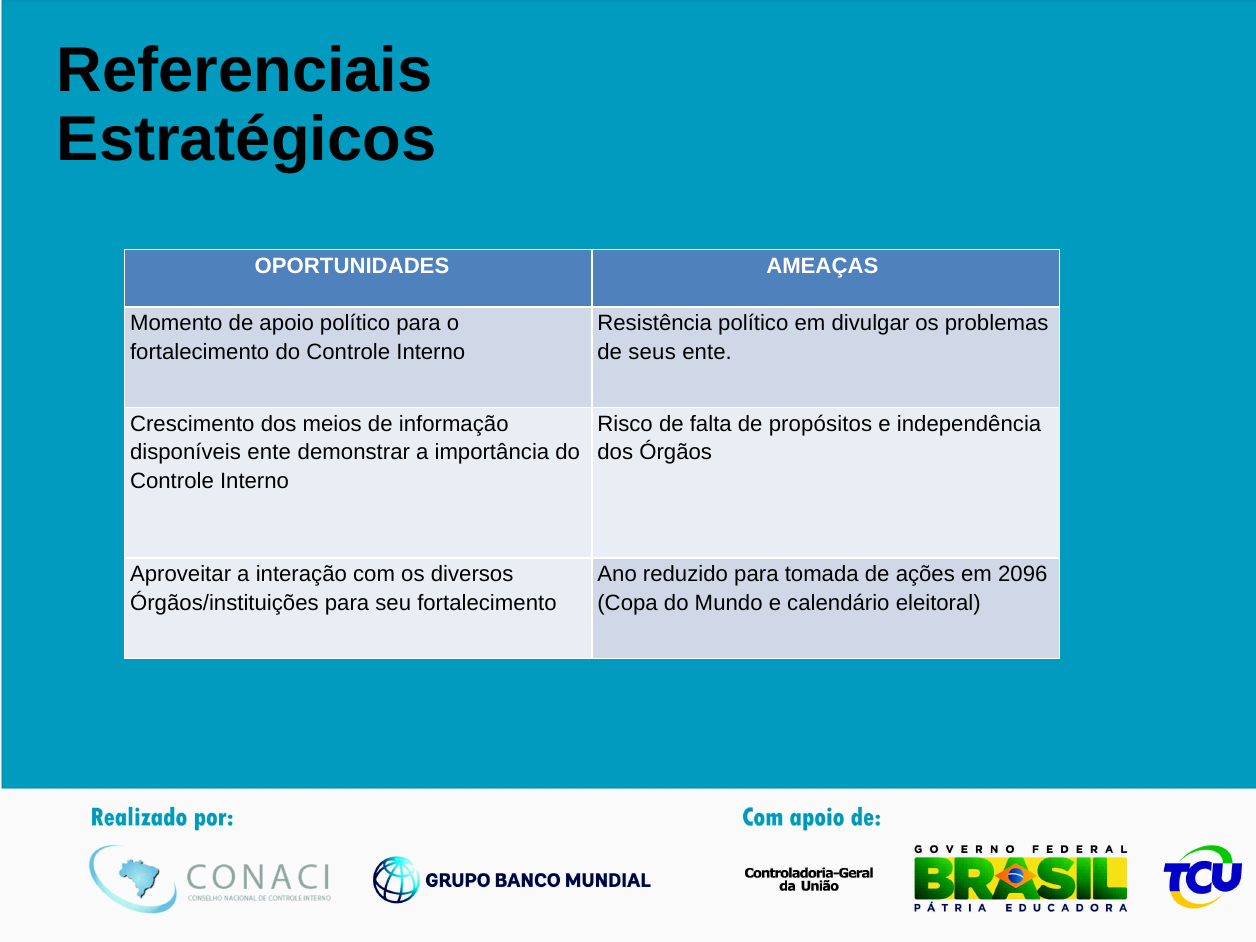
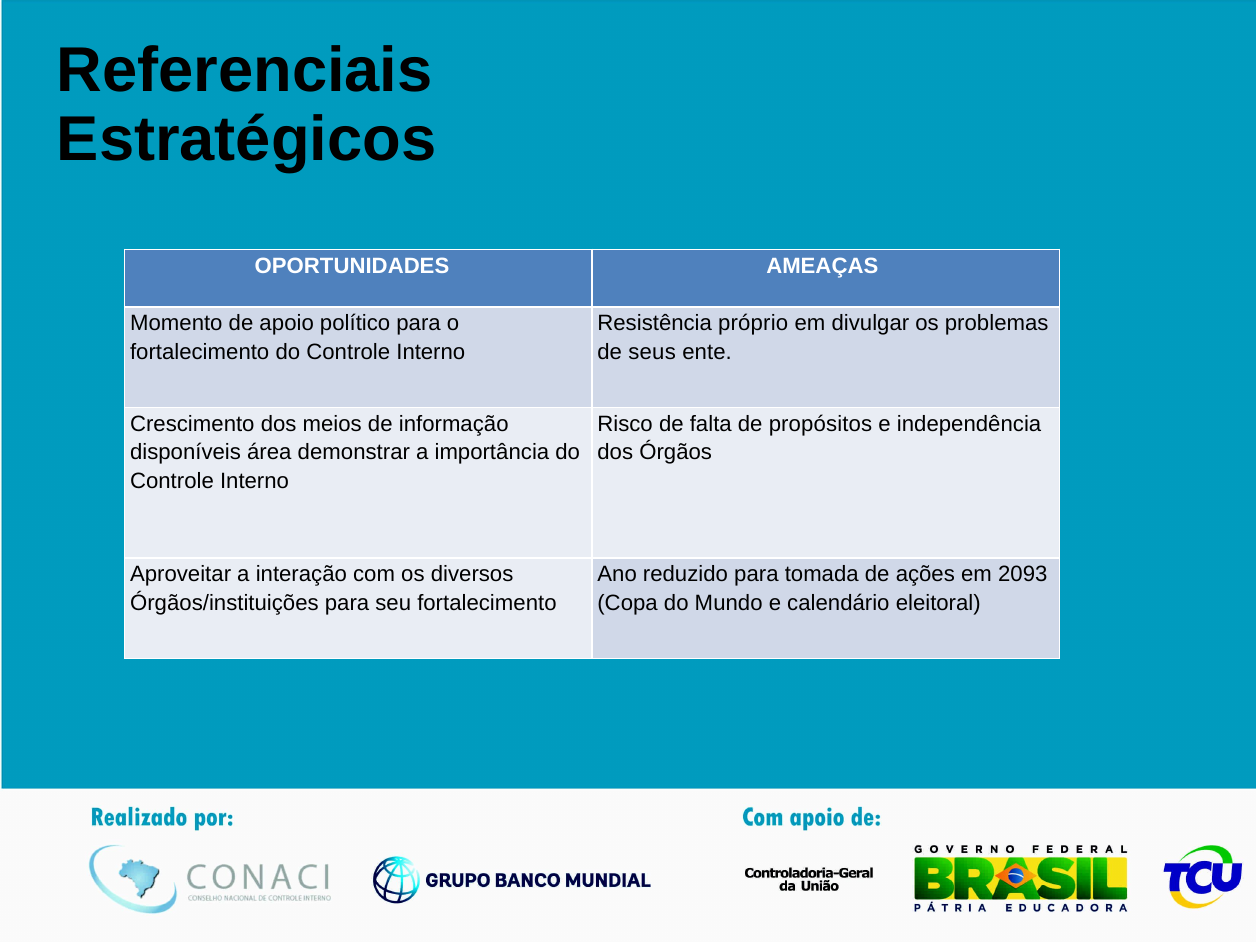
Resistência político: político -> próprio (753, 323)
disponíveis ente: ente -> área (269, 452)
2096: 2096 -> 2093 (1023, 575)
